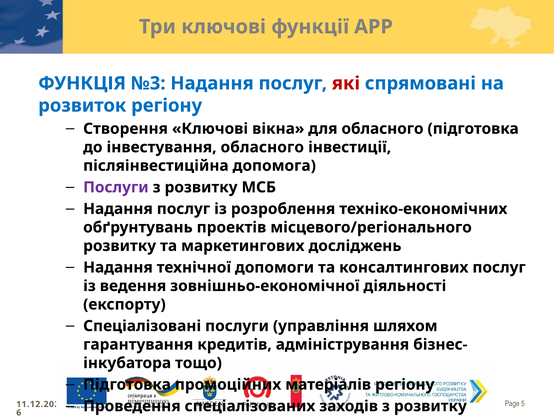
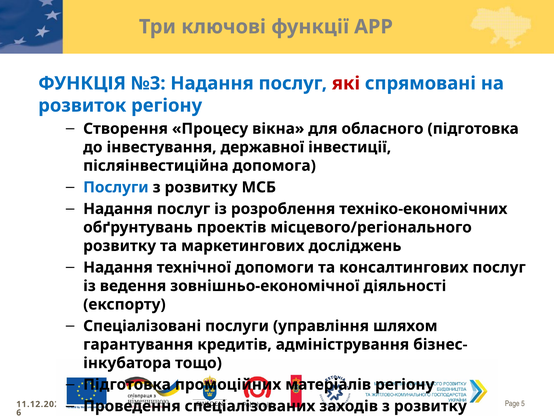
Створення Ключові: Ключові -> Процесу (210, 129)
інвестування обласного: обласного -> державної (262, 147)
Послуги colour: purple -> blue (116, 187)
